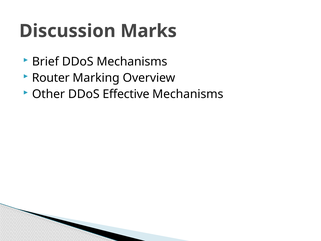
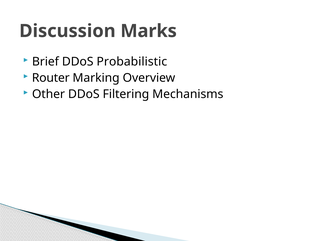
DDoS Mechanisms: Mechanisms -> Probabilistic (132, 62)
Effective: Effective -> Filtering (126, 94)
